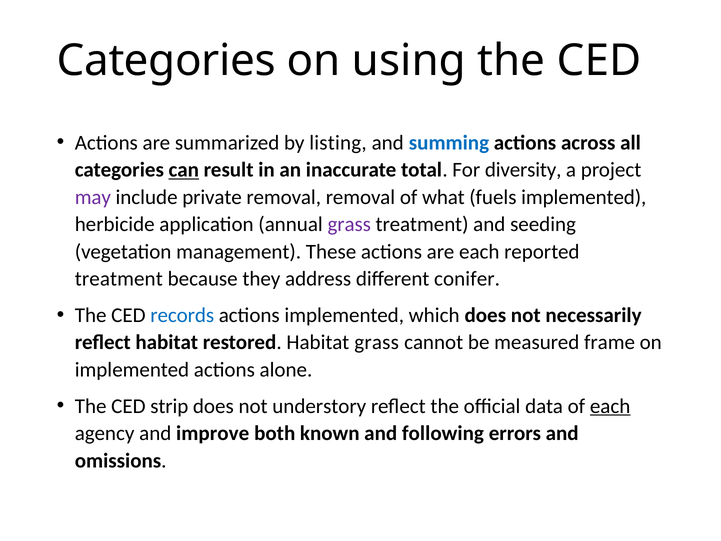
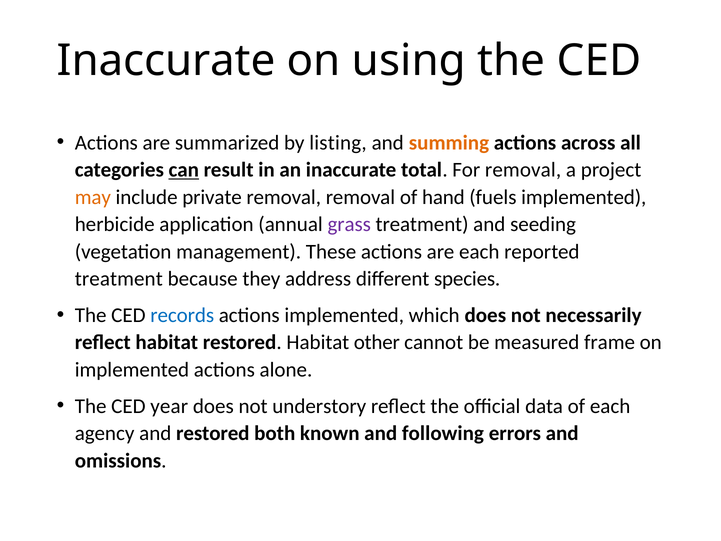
Categories: Categories -> Inaccurate (166, 61)
summing colour: blue -> orange (449, 143)
For diversity: diversity -> removal (523, 170)
may colour: purple -> orange (93, 197)
what: what -> hand (443, 197)
conifer: conifer -> species (467, 279)
Habitat grass: grass -> other (377, 342)
strip: strip -> year (169, 406)
each underline: present -> none (610, 406)
and improve: improve -> restored (213, 433)
